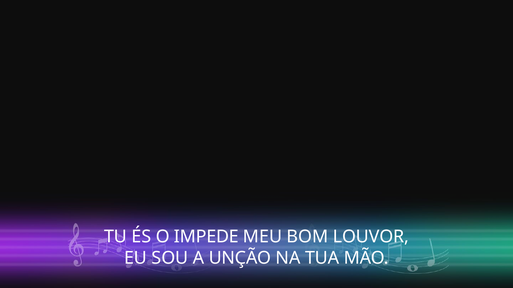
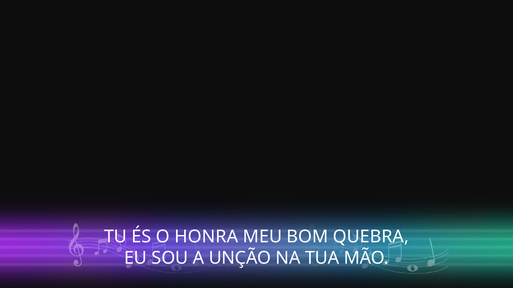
IMPEDE: IMPEDE -> HONRA (206, 237)
LOUVOR: LOUVOR -> QUEBRA (371, 237)
